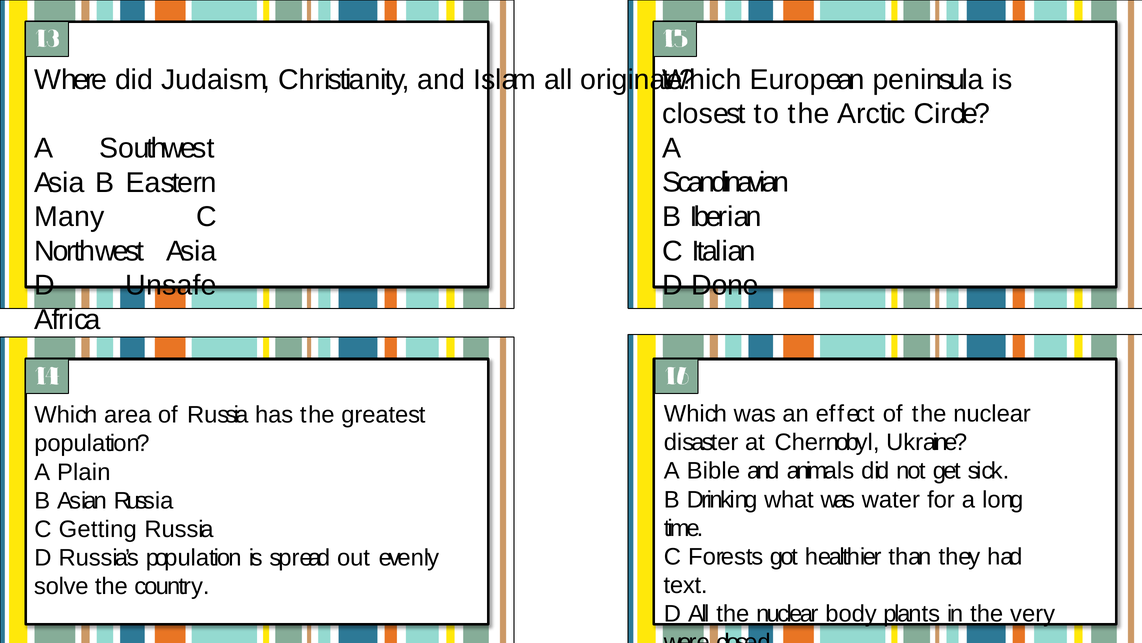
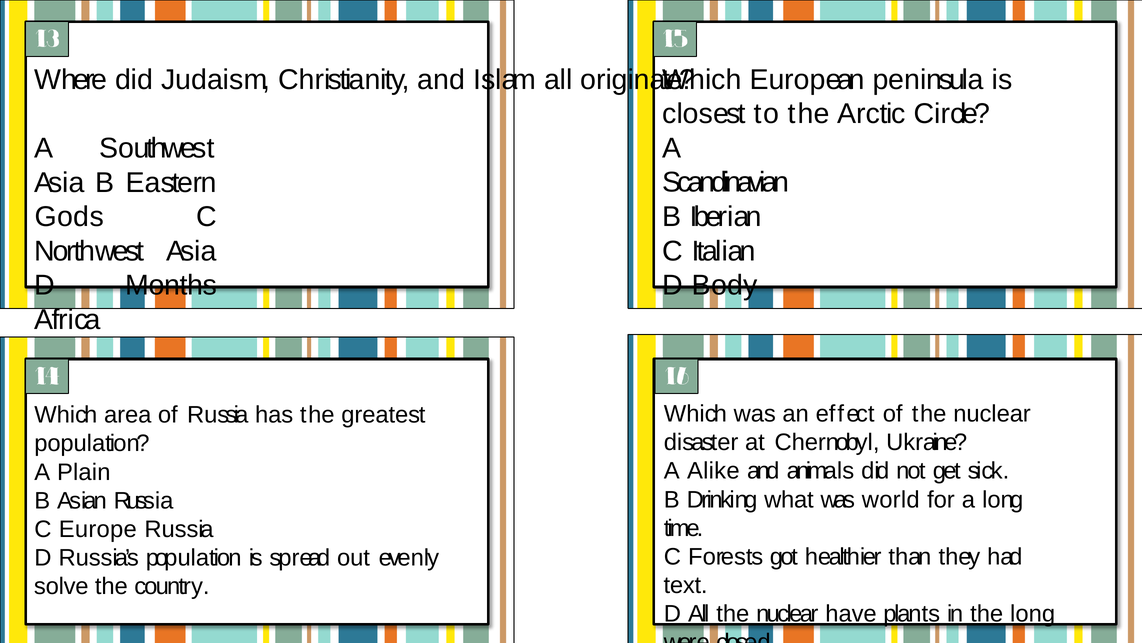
Many: Many -> Gods (69, 217)
Unsafe: Unsafe -> Months (171, 285)
Done: Done -> Body (725, 285)
Bible: Bible -> Alike (713, 471)
water: water -> world (891, 499)
Getting: Getting -> Europe (98, 529)
body: body -> have (851, 613)
the very: very -> long (1033, 613)
